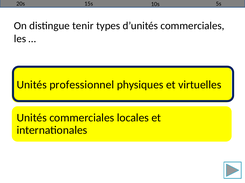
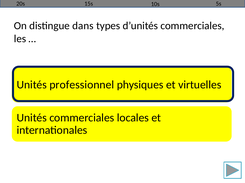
tenir: tenir -> dans (83, 26)
